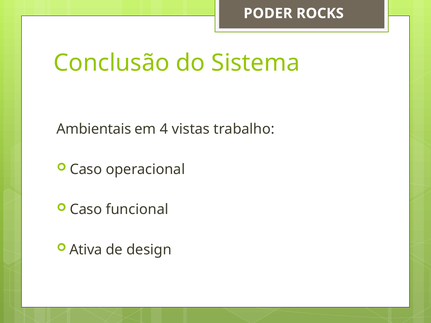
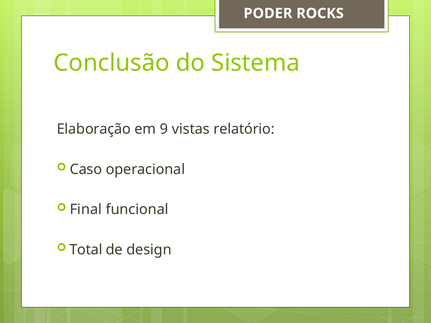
Ambientais: Ambientais -> Elaboração (94, 129)
4: 4 -> 9 (164, 129)
trabalho: trabalho -> relatório (244, 129)
Caso: Caso -> Final (86, 210)
Ativa: Ativa -> Total (86, 250)
